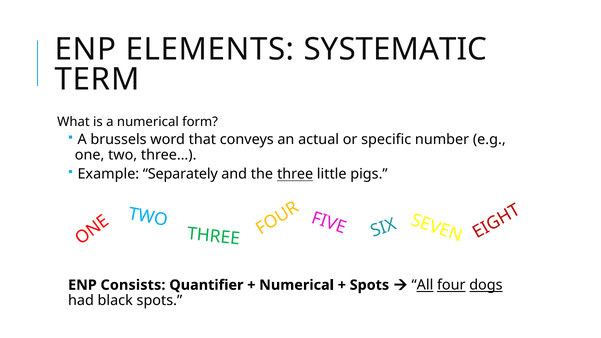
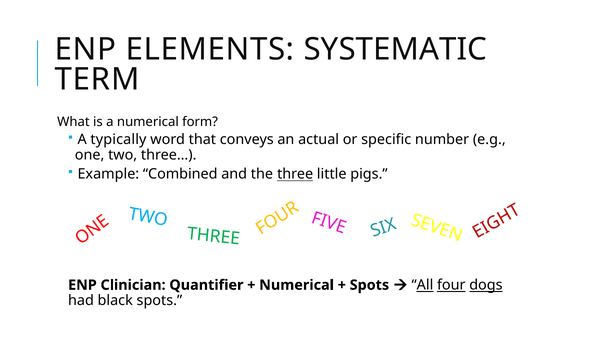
brussels: brussels -> typically (118, 139)
Separately: Separately -> Combined (180, 174)
Consists: Consists -> Clinician (133, 285)
